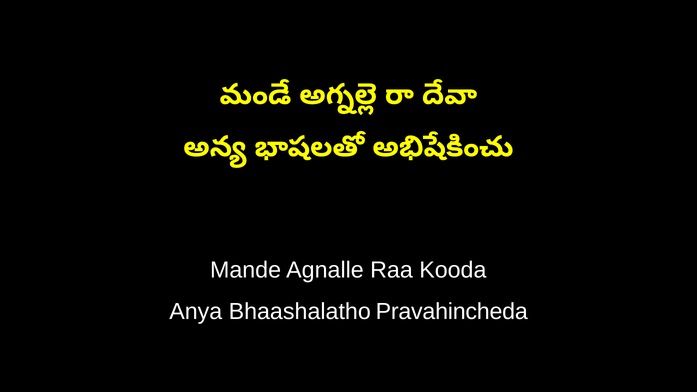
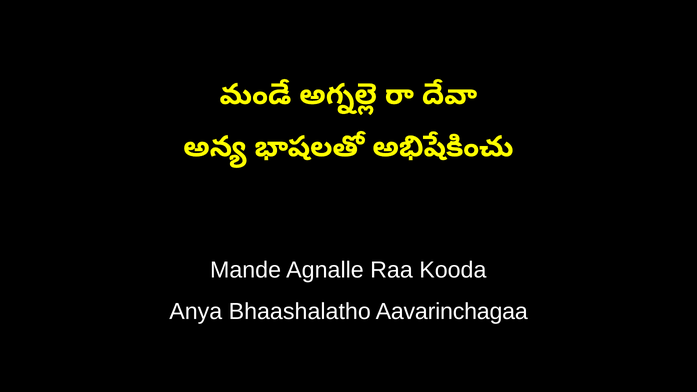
Pravahincheda: Pravahincheda -> Aavarinchagaa (452, 312)
